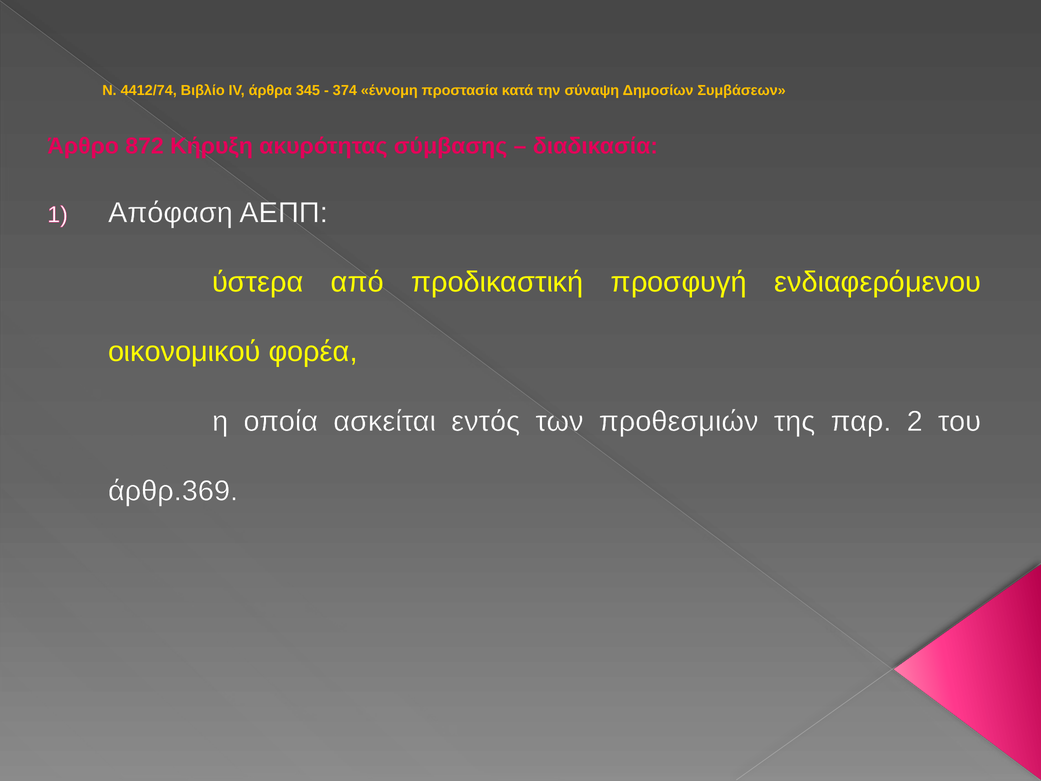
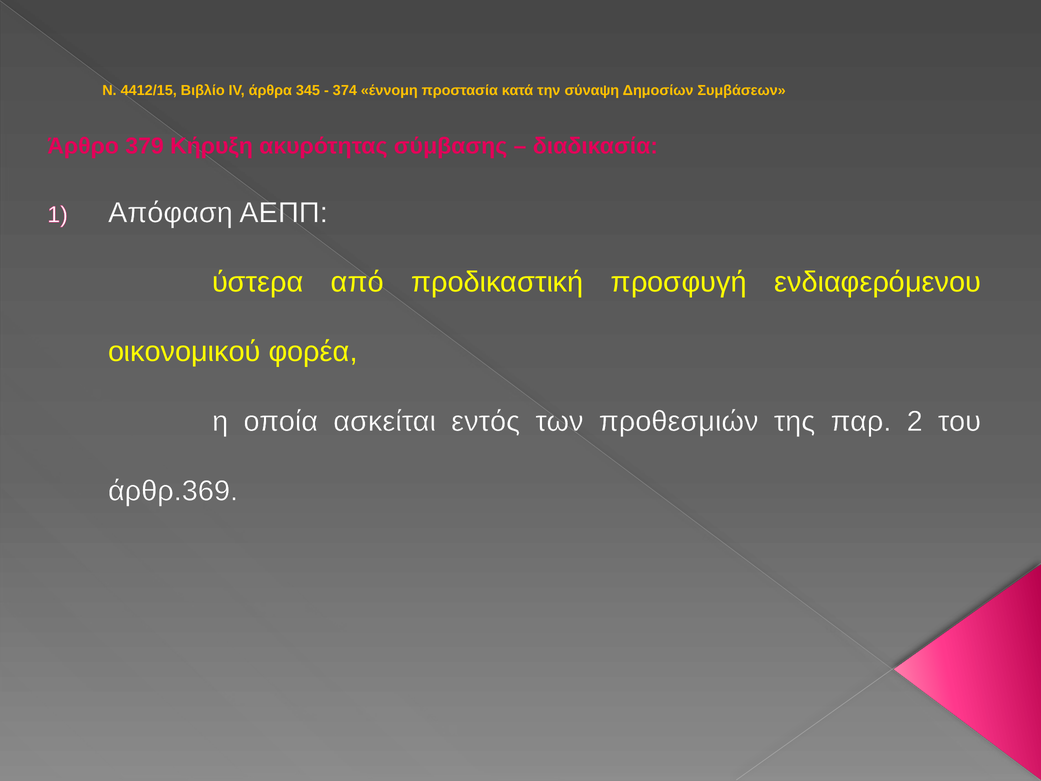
4412/74: 4412/74 -> 4412/15 (149, 91)
872: 872 -> 379 (145, 146)
